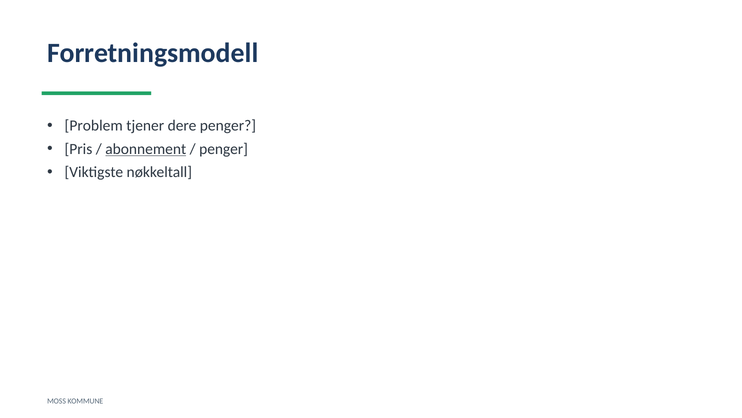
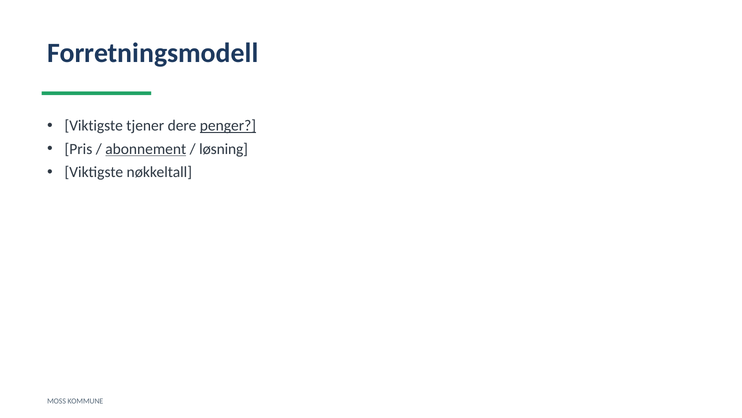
Problem: Problem -> Viktigste (94, 126)
penger underline: none -> present (228, 126)
penger: penger -> løsning (224, 149)
